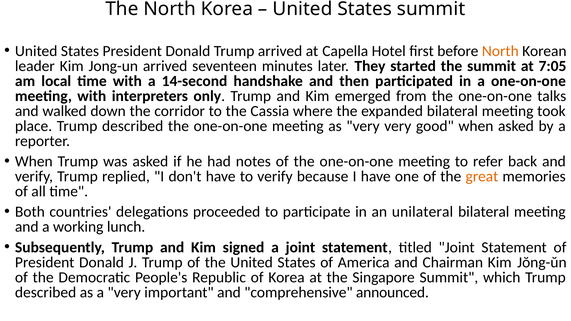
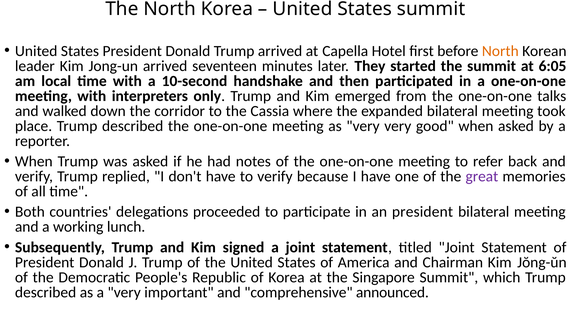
7:05: 7:05 -> 6:05 (552, 66)
14-second: 14-second -> 10-second (195, 81)
great colour: orange -> purple (482, 177)
an unilateral: unilateral -> president (422, 212)
